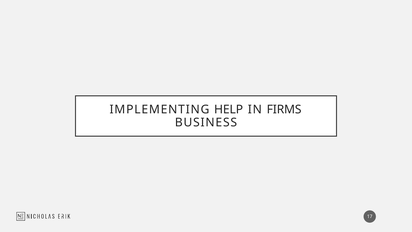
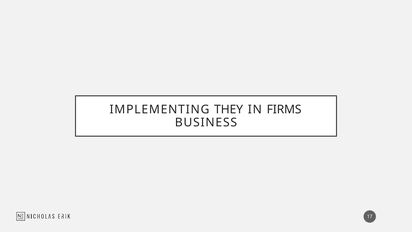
HELP: HELP -> THEY (229, 109)
